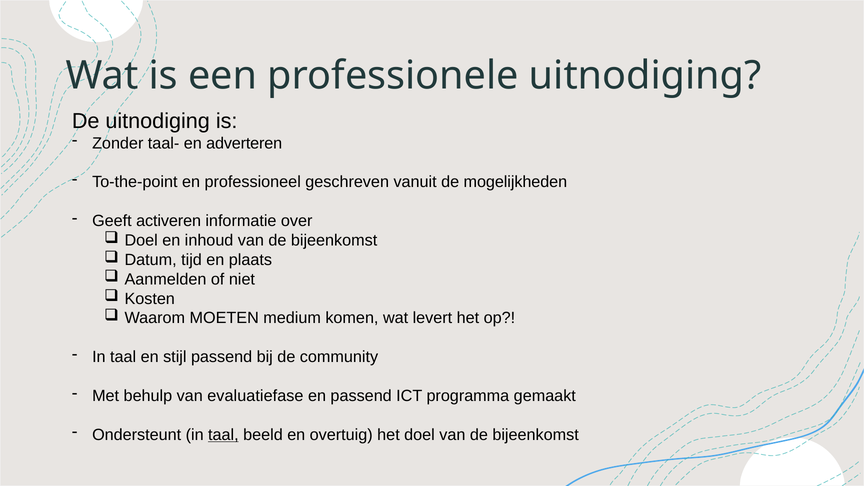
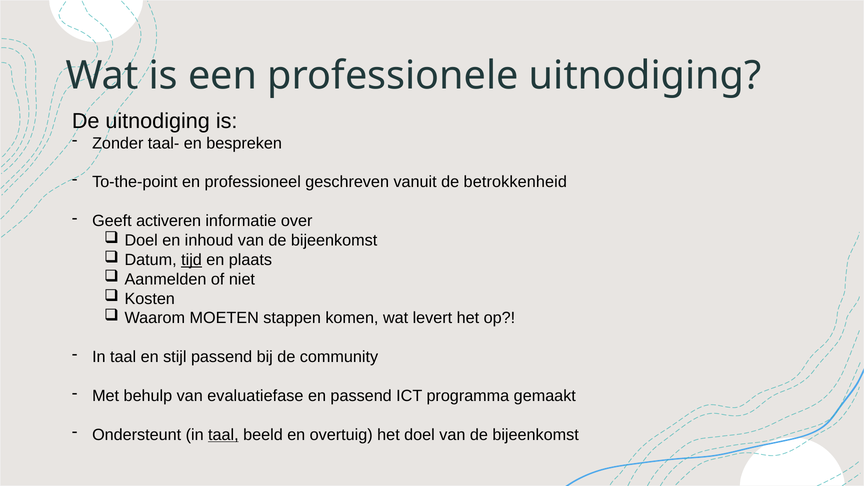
adverteren: adverteren -> bespreken (244, 143)
mogelijkheden: mogelijkheden -> betrokkenheid (515, 182)
tijd underline: none -> present (192, 260)
medium: medium -> stappen (292, 318)
